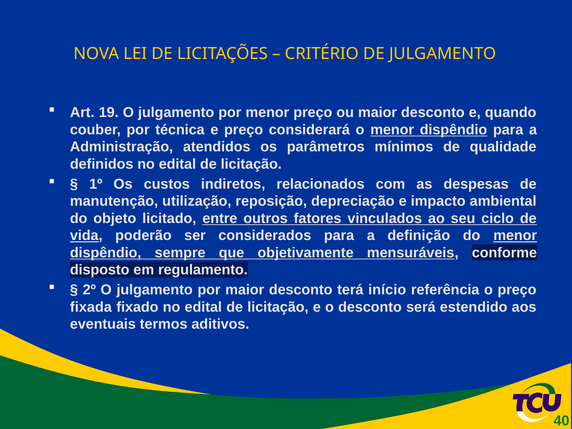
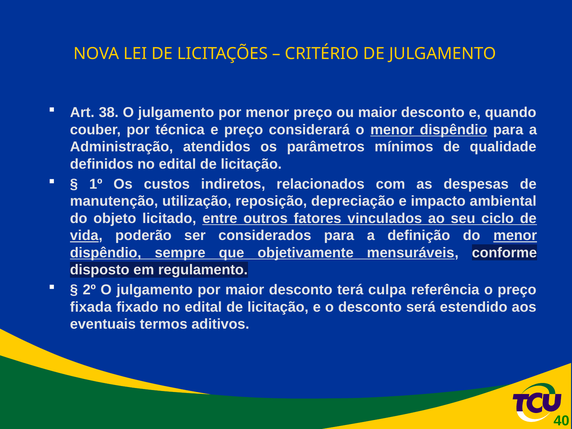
19: 19 -> 38 (109, 113)
início: início -> culpa (387, 290)
